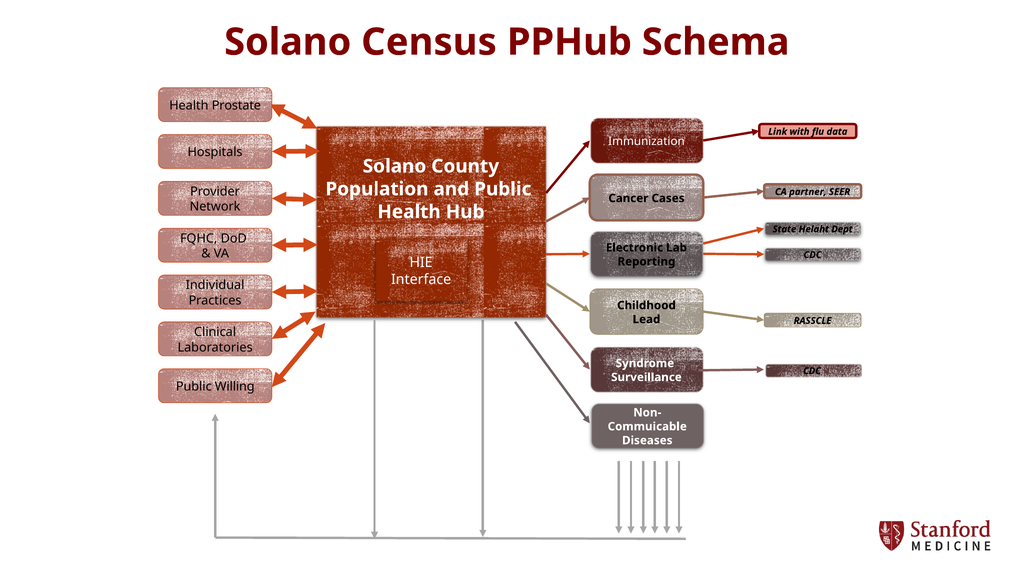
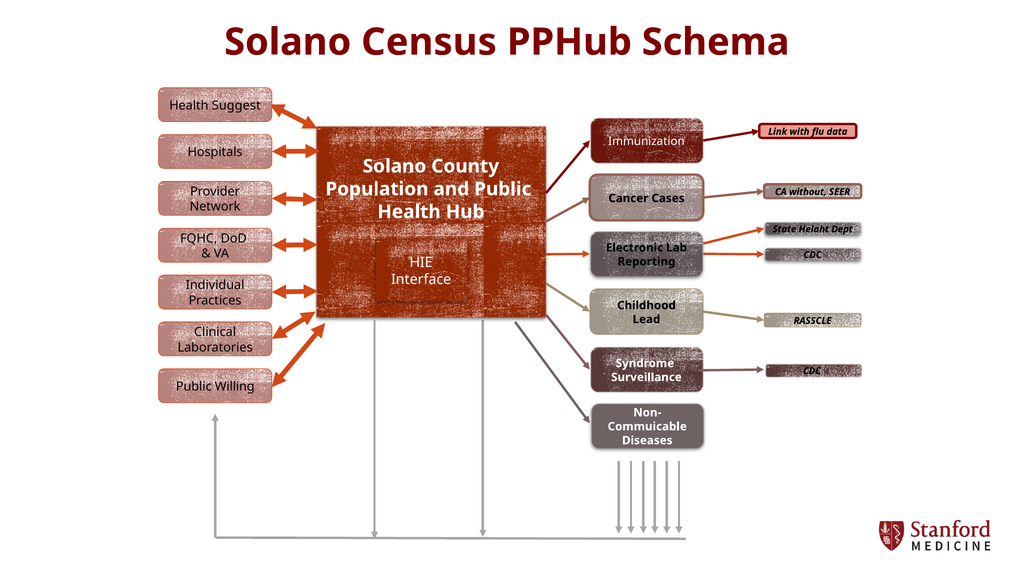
Prostate: Prostate -> Suggest (236, 106)
partner: partner -> without (808, 192)
